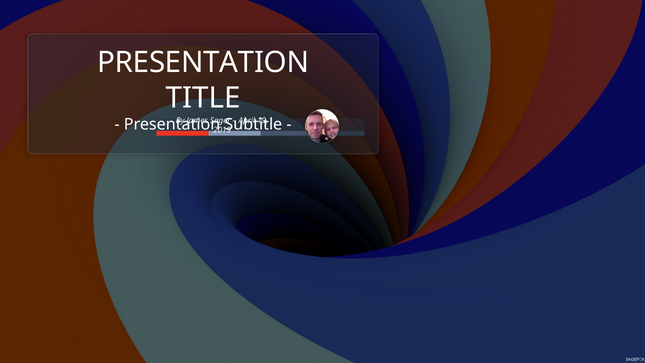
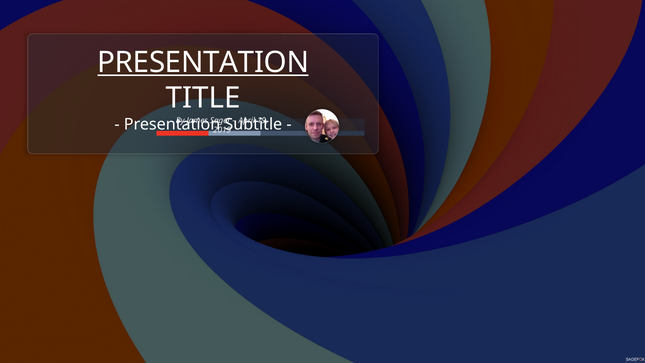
PRESENTATION underline: none -> present (203, 63)
